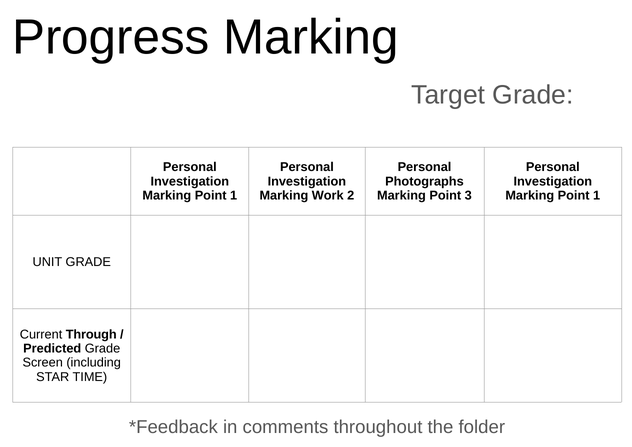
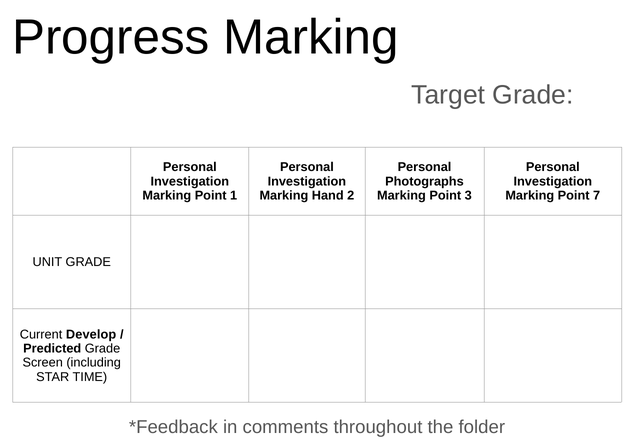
Work: Work -> Hand (328, 196)
1: 1 -> 7 (597, 196)
Through: Through -> Develop (91, 334)
